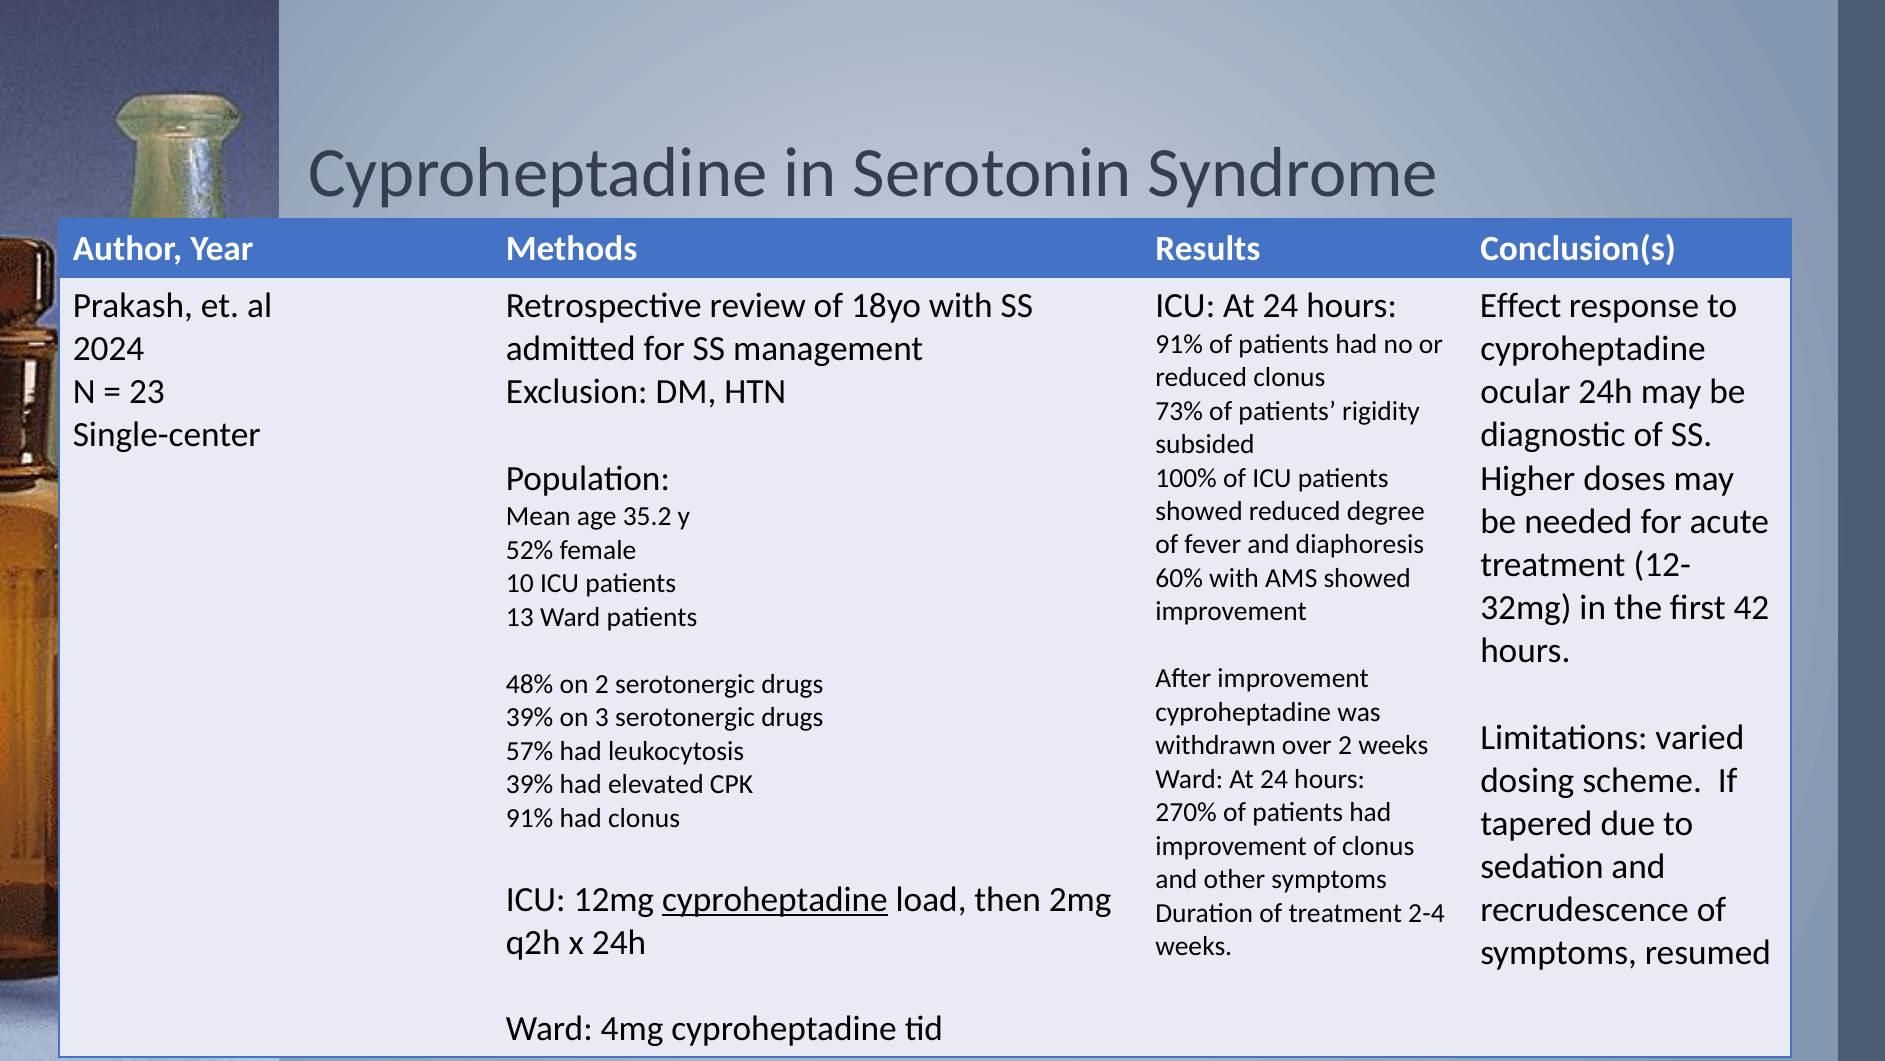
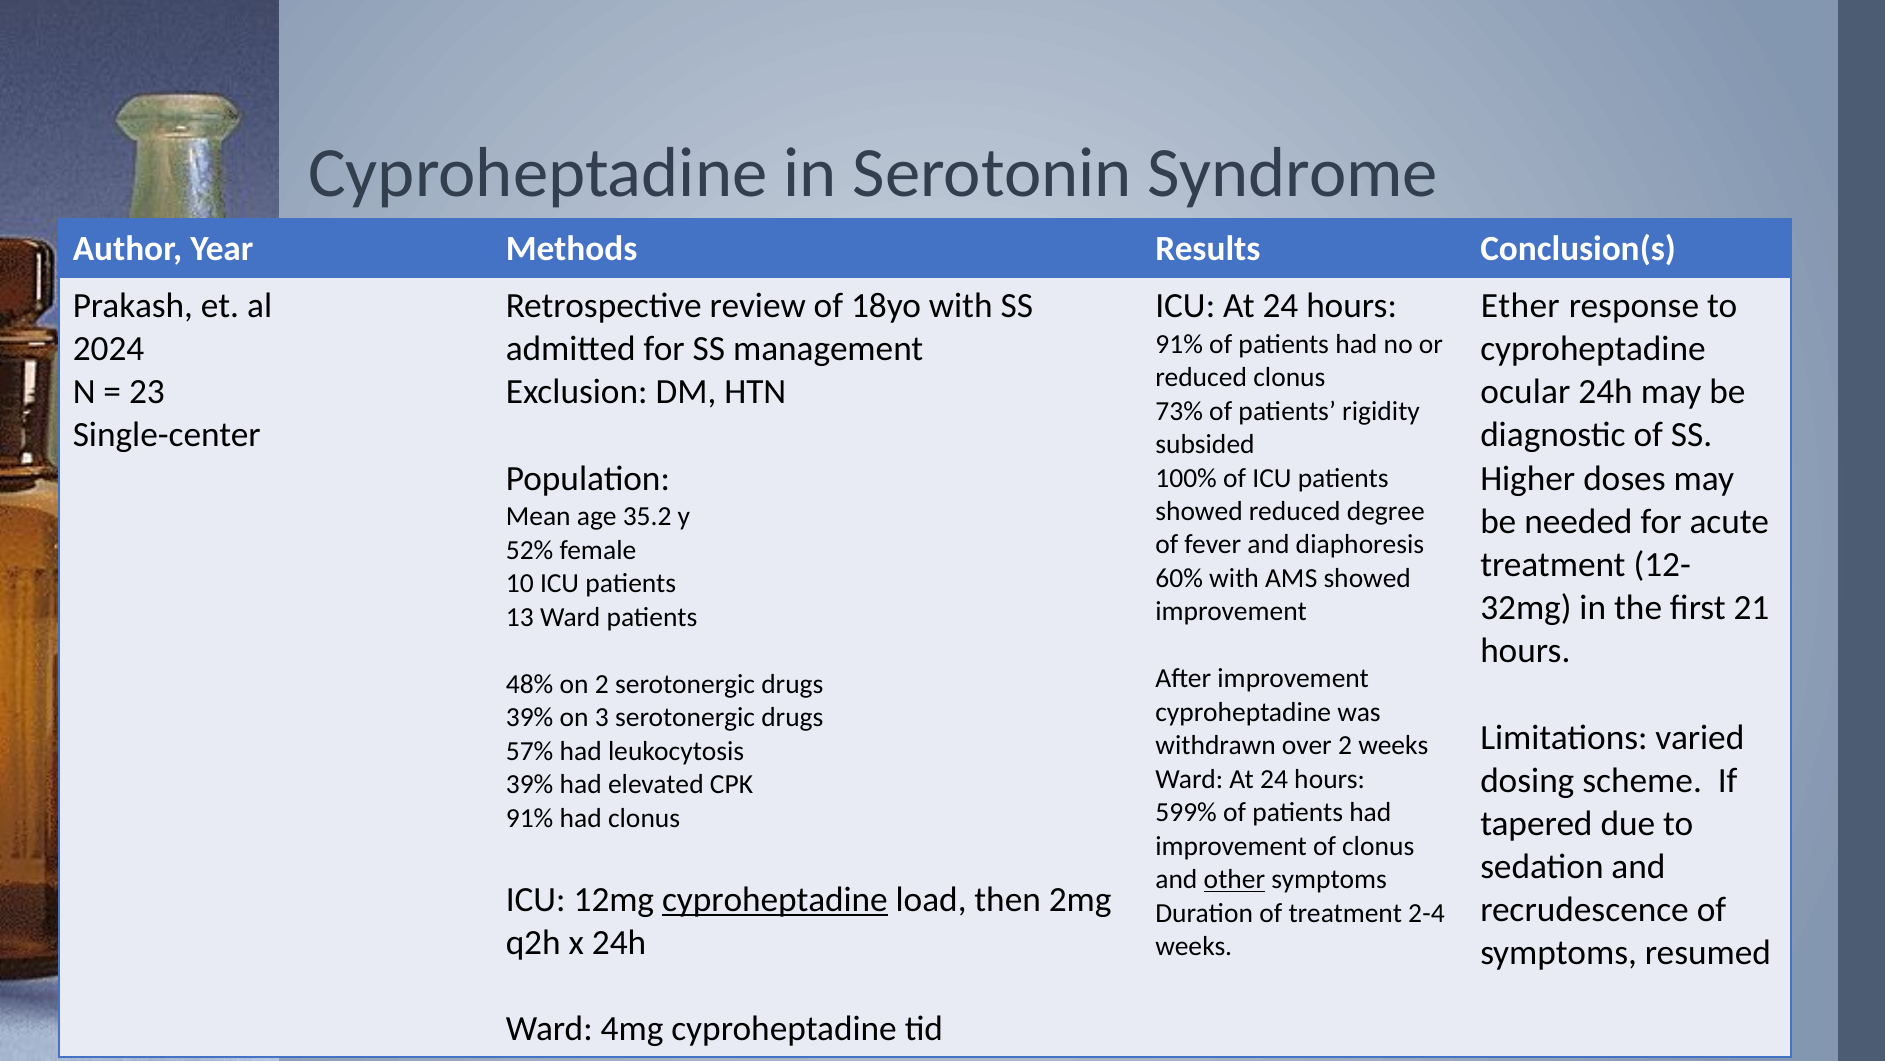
Effect: Effect -> Ether (1520, 306)
42: 42 -> 21 (1751, 608)
270%: 270% -> 599% (1186, 812)
other underline: none -> present (1234, 879)
